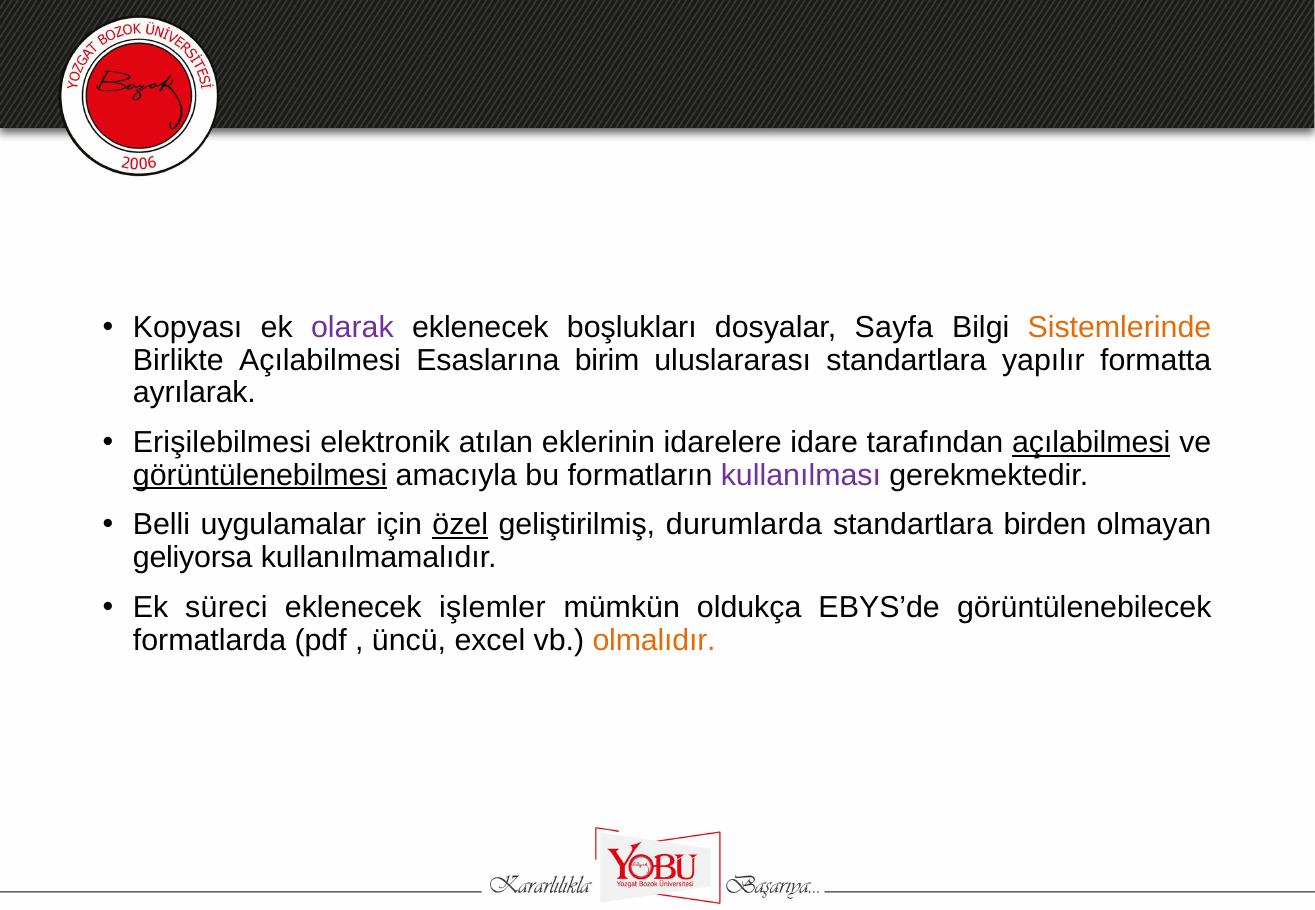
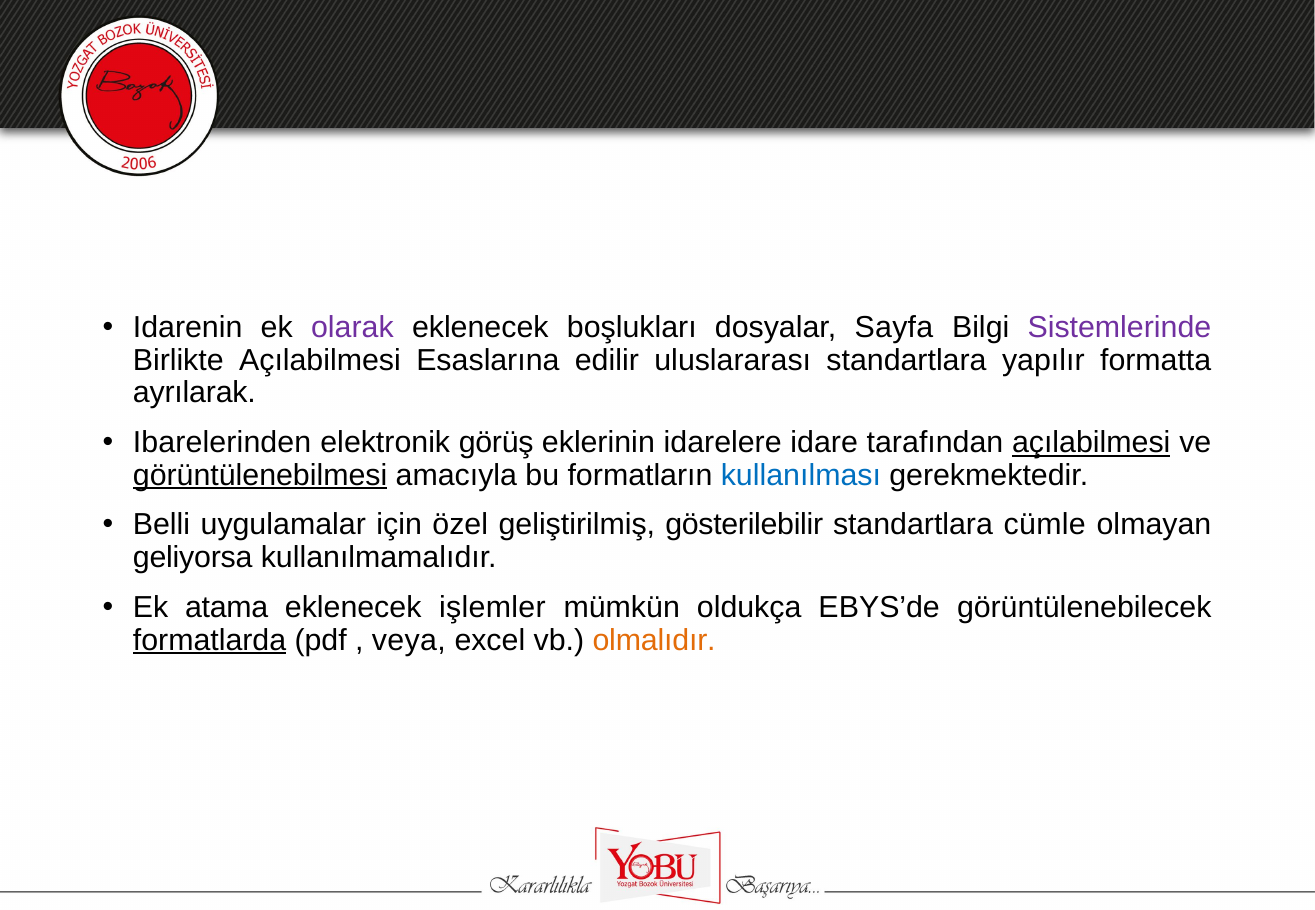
Kopyası: Kopyası -> Idarenin (188, 328)
Sistemlerinde colour: orange -> purple (1119, 328)
birim: birim -> edilir (607, 360)
Erişilebilmesi: Erişilebilmesi -> Ibarelerinden (222, 443)
atılan: atılan -> görüş (496, 443)
kullanılması colour: purple -> blue (801, 476)
özel underline: present -> none (460, 525)
durumlarda: durumlarda -> gösterilebilir (744, 525)
birden: birden -> cümle (1045, 525)
süreci: süreci -> atama (227, 608)
formatlarda underline: none -> present (210, 640)
üncü: üncü -> veya (409, 640)
